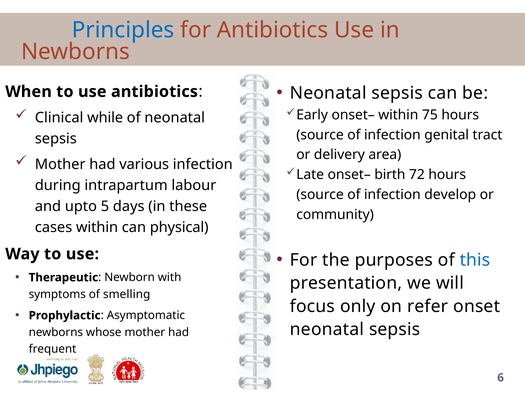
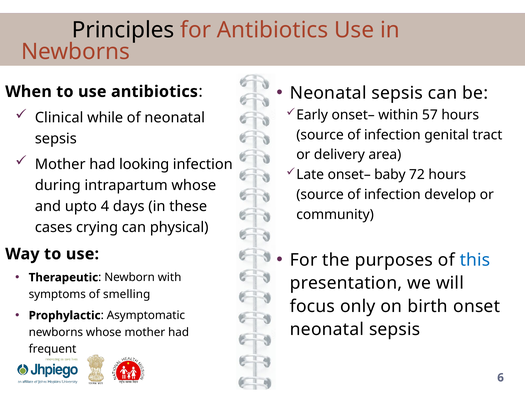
Principles colour: blue -> black (123, 30)
75: 75 -> 57 (430, 115)
various: various -> looking (144, 164)
birth: birth -> baby (390, 175)
intrapartum labour: labour -> whose (194, 185)
5: 5 -> 4 (105, 206)
cases within: within -> crying (97, 227)
refer: refer -> birth (428, 306)
